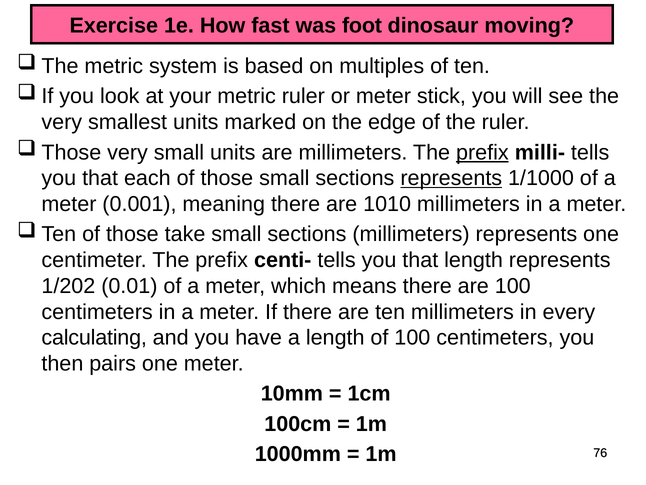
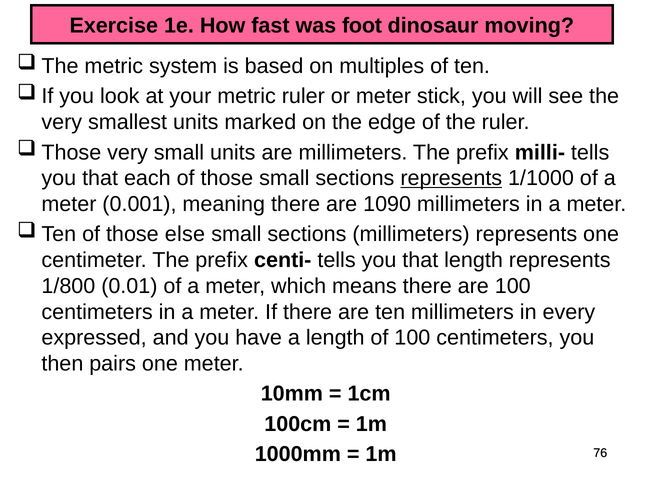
prefix underline: present -> none (482, 152)
1010: 1010 -> 1090 (387, 204)
take: take -> else (185, 234)
1/202: 1/202 -> 1/800 (68, 286)
calculating: calculating -> expressed (94, 337)
